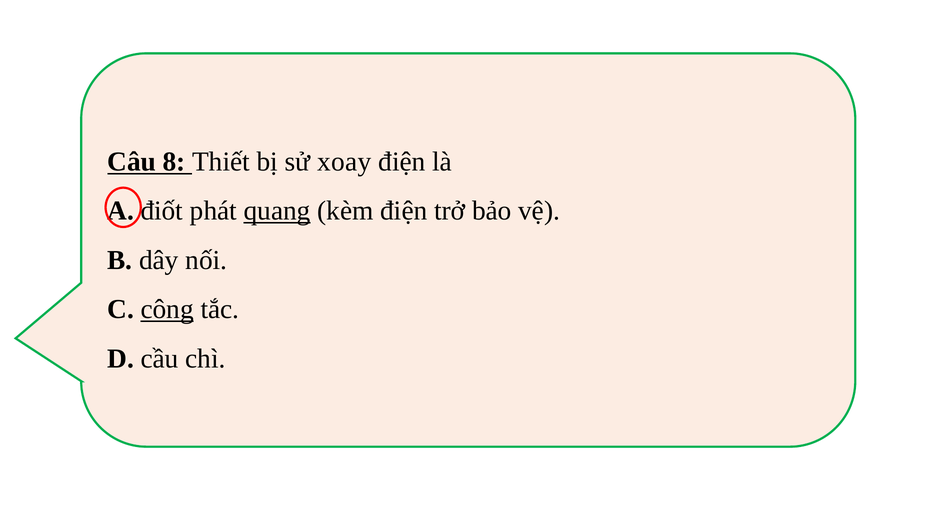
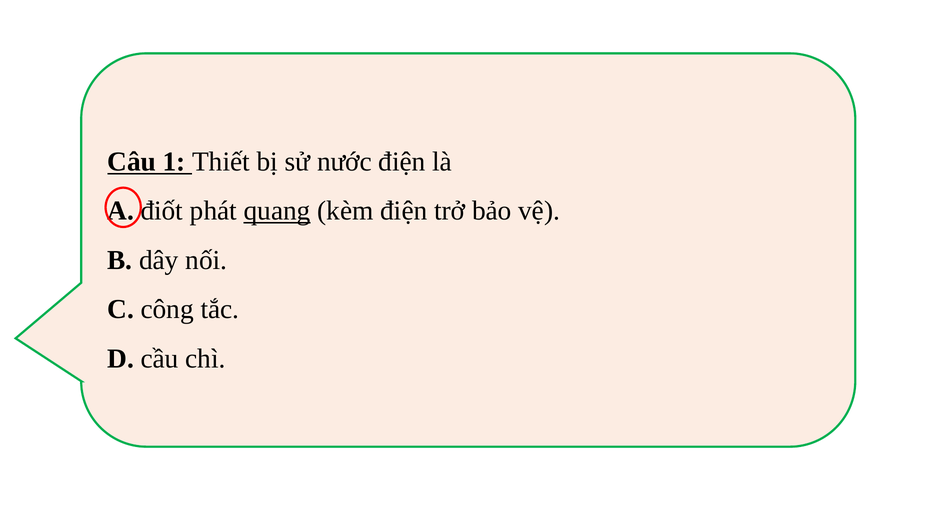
8: 8 -> 1 (174, 162)
xoay: xoay -> nước (344, 162)
công underline: present -> none (167, 310)
